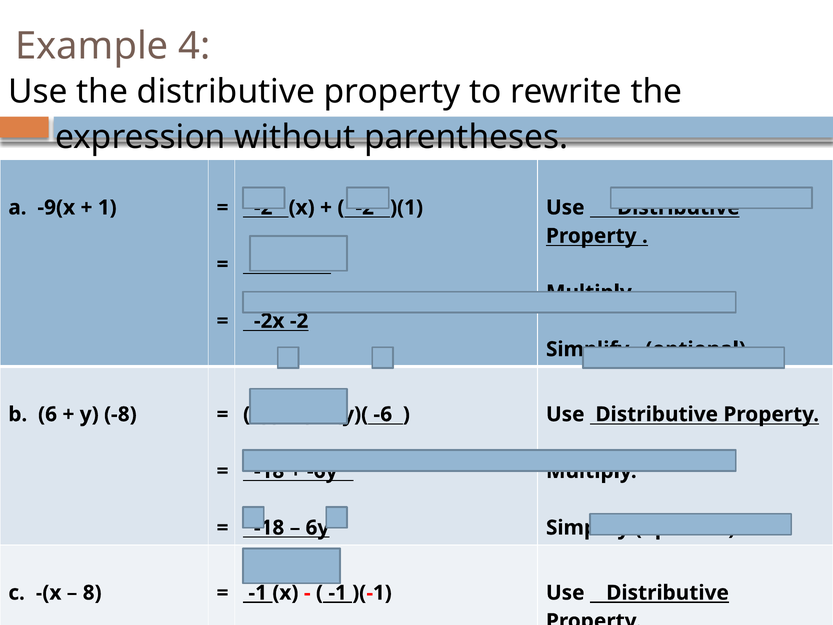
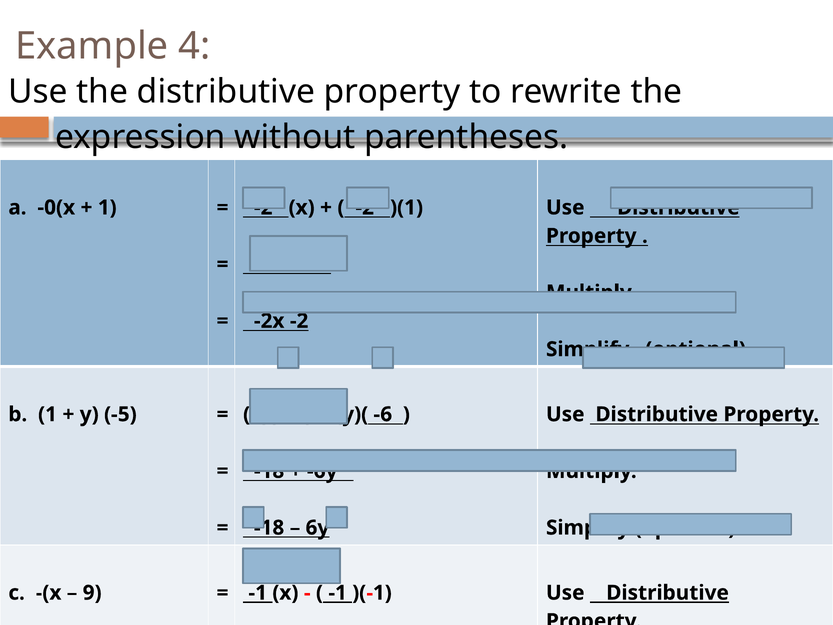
-9(x: -9(x -> -0(x (56, 207)
b 6: 6 -> 1 (48, 414)
-8: -8 -> -5 (120, 414)
8: 8 -> 9 (92, 593)
